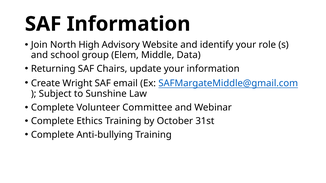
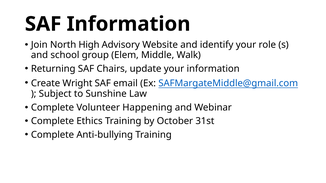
Data: Data -> Walk (189, 55)
Committee: Committee -> Happening (147, 108)
